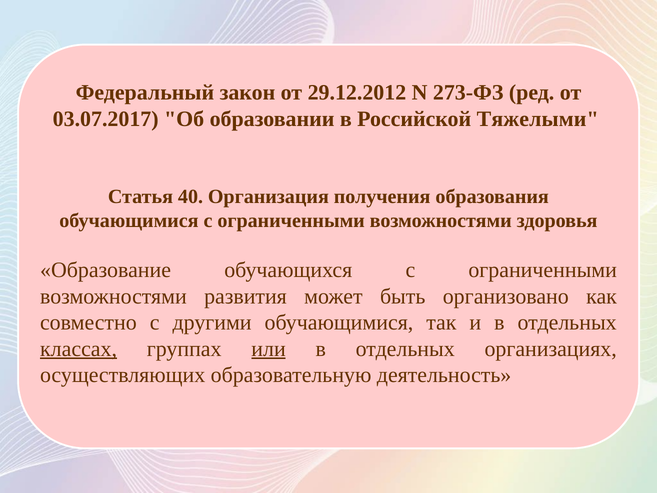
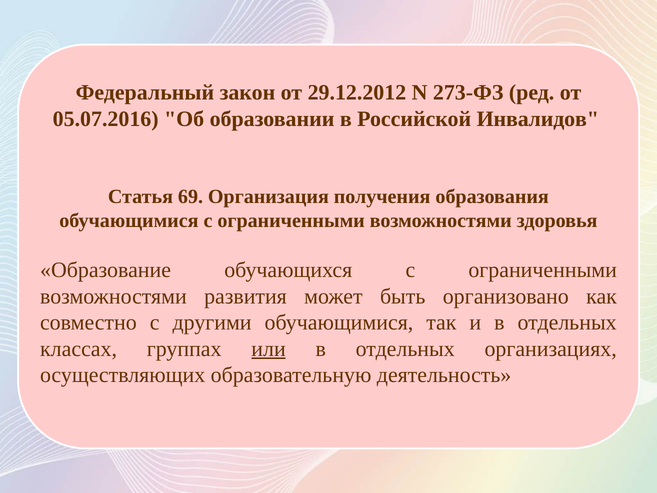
03.07.2017: 03.07.2017 -> 05.07.2016 (106, 119)
Тяжелыми: Тяжелыми -> Инвалидов (538, 119)
40: 40 -> 69 (191, 196)
классах underline: present -> none (79, 349)
